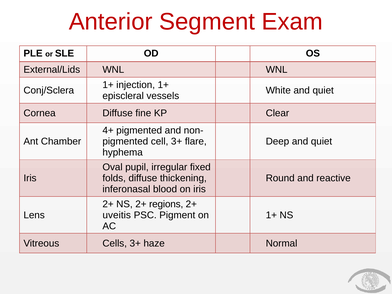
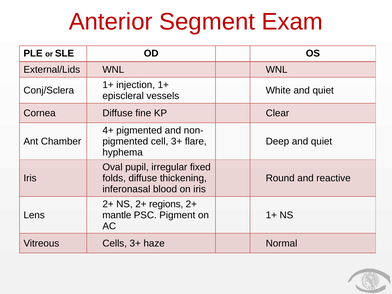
uveitis: uveitis -> mantle (117, 215)
